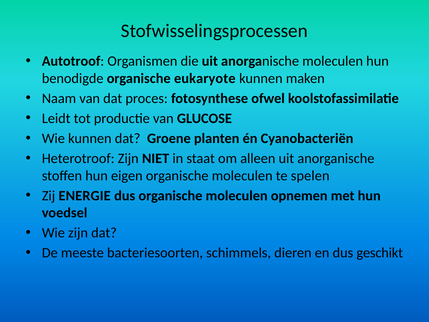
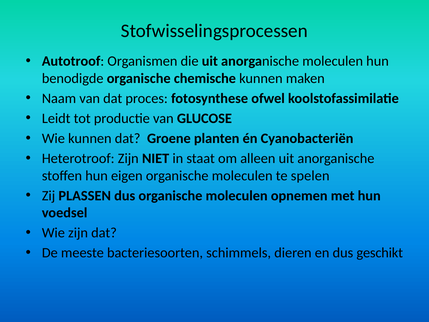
eukaryote: eukaryote -> chemische (205, 78)
ENERGIE: ENERGIE -> PLASSEN (85, 196)
